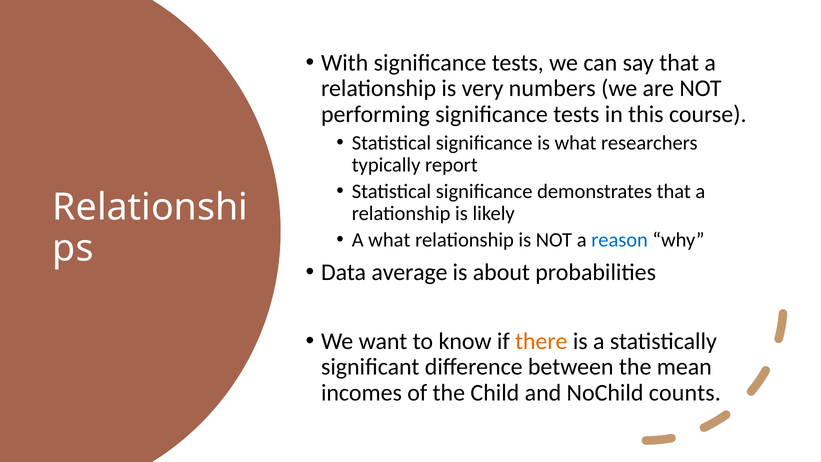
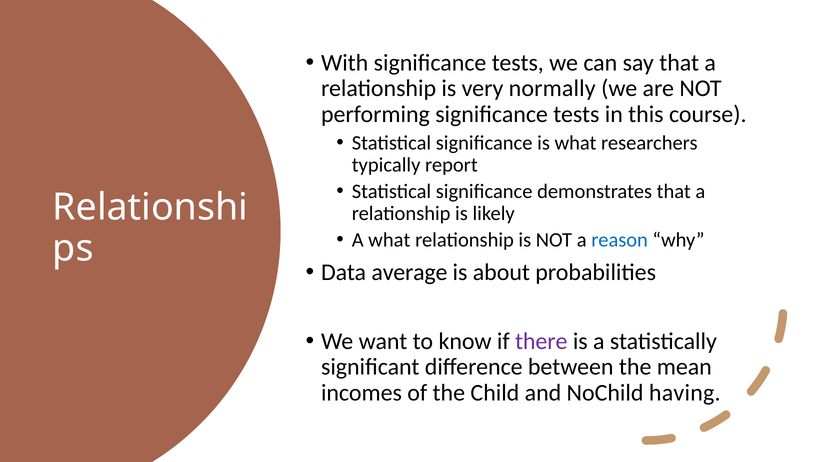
numbers: numbers -> normally (552, 89)
there colour: orange -> purple (541, 341)
counts: counts -> having (685, 393)
